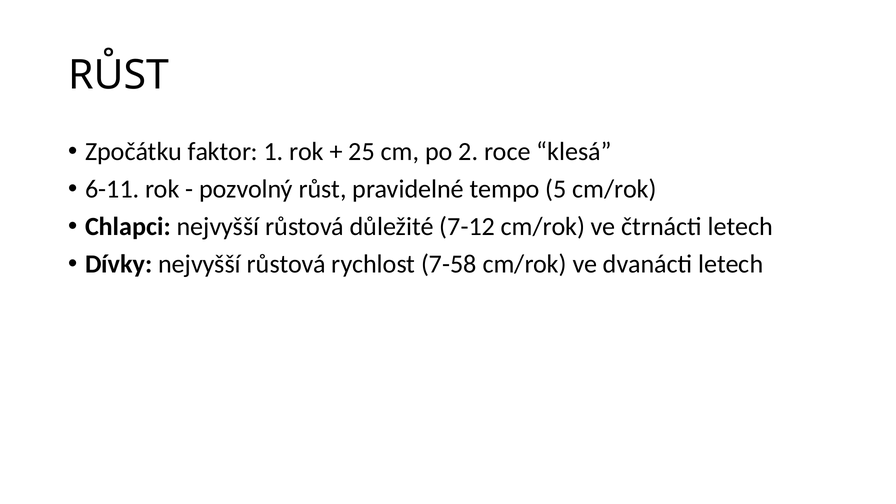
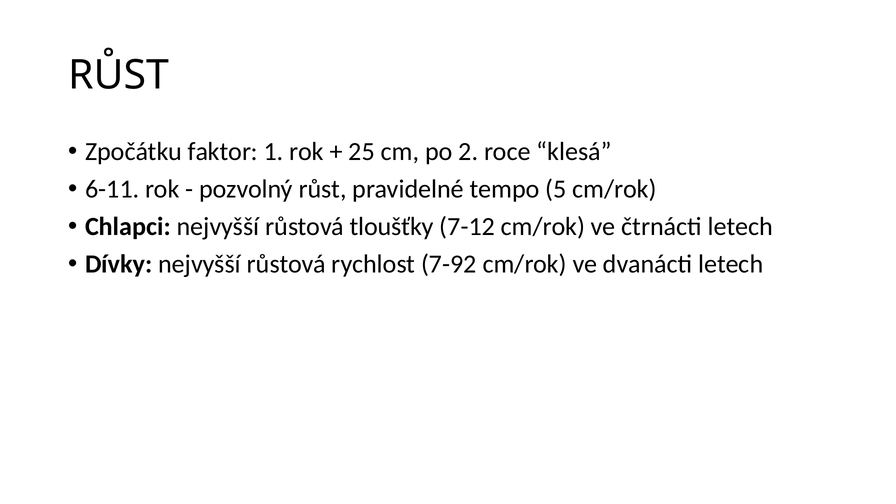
důležité: důležité -> tloušťky (392, 227)
7-58: 7-58 -> 7-92 (449, 264)
